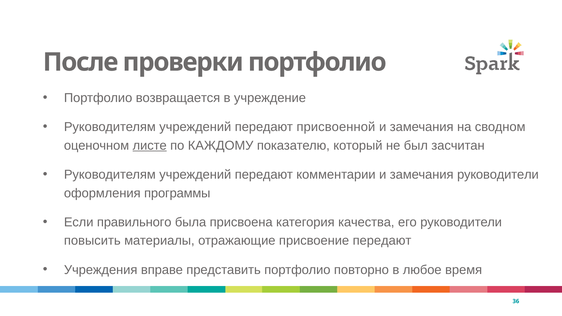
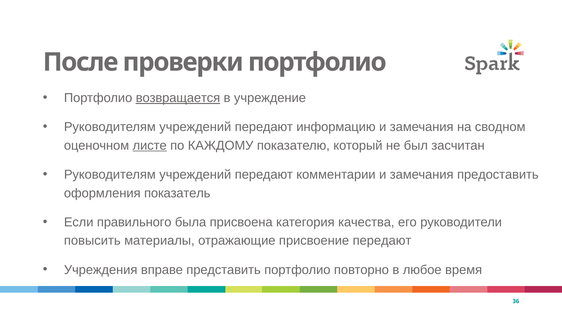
возвращается underline: none -> present (178, 98)
присвоенной: присвоенной -> информацию (336, 127)
замечания руководители: руководители -> предоставить (498, 175)
программы: программы -> показатель (177, 193)
